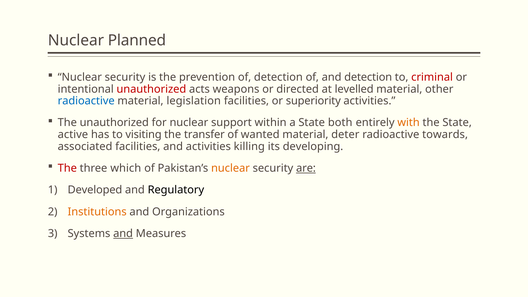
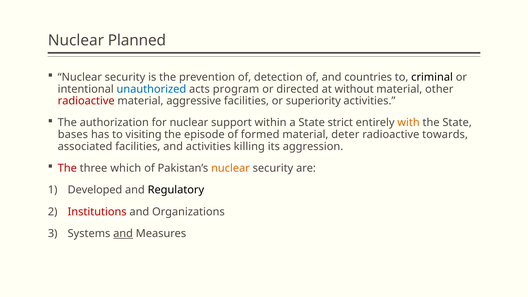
and detection: detection -> countries (368, 77)
criminal colour: red -> black (432, 77)
unauthorized colour: red -> blue (151, 89)
weapons: weapons -> program (236, 89)
levelled: levelled -> without (354, 89)
radioactive colour: blue -> red (86, 101)
legislation: legislation -> aggressive (194, 101)
The unauthorized: unauthorized -> authorization (114, 123)
both: both -> strict (340, 123)
active: active -> bases (73, 135)
transfer: transfer -> episode (204, 135)
wanted: wanted -> formed (260, 135)
developing: developing -> aggression (313, 146)
are underline: present -> none (306, 168)
Institutions colour: orange -> red (97, 212)
